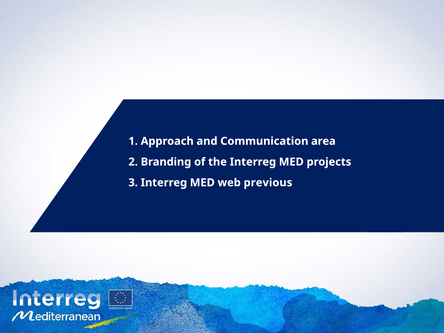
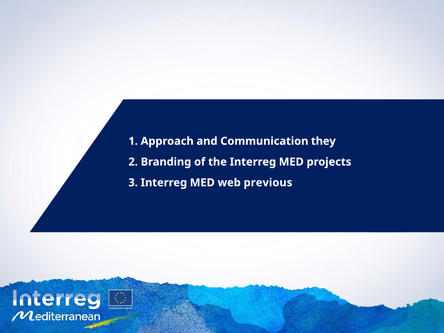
area: area -> they (323, 141)
